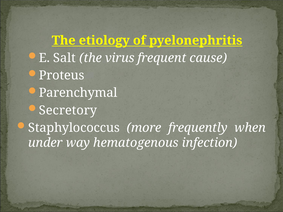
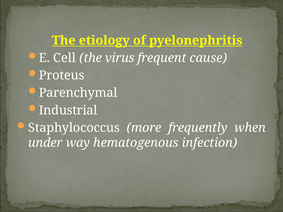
Salt: Salt -> Cell (65, 58)
Secretory: Secretory -> Industrial (68, 110)
